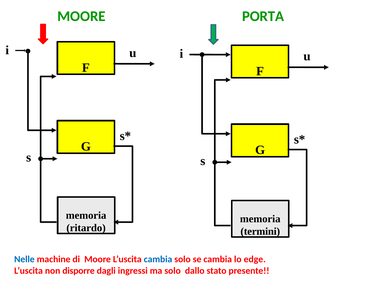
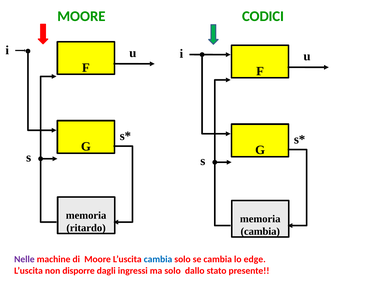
PORTA: PORTA -> CODICI (263, 16)
termini: termini -> cambia (260, 231)
Nelle colour: blue -> purple (24, 259)
